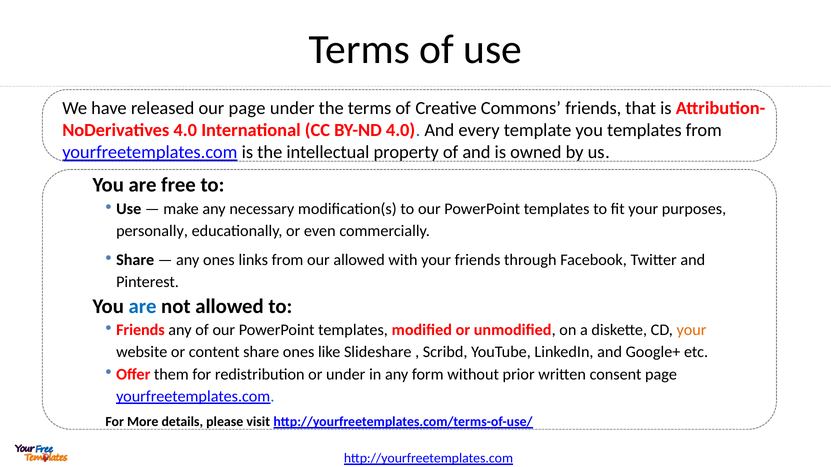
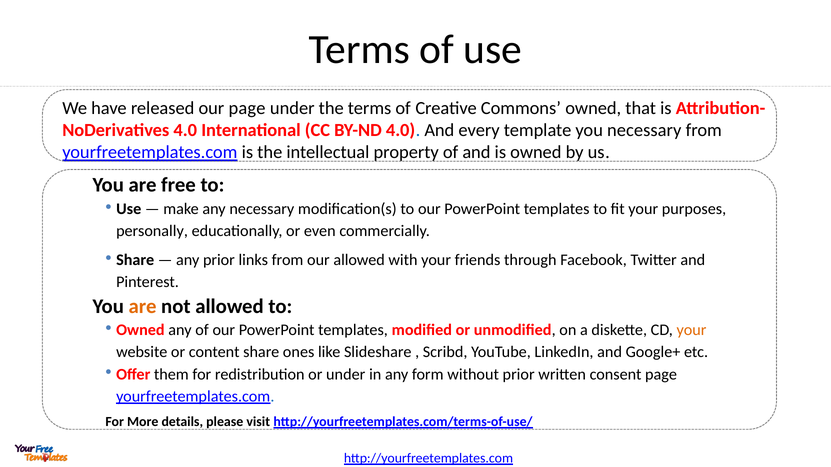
Commons friends: friends -> owned (593, 108)
you templates: templates -> necessary (644, 130)
any ones: ones -> prior (219, 260)
are colour: blue -> orange (143, 306)
Friends: Friends -> Owned (140, 330)
